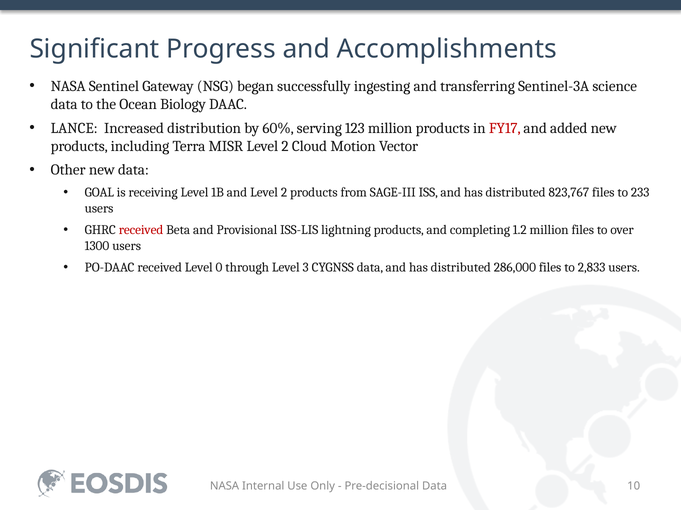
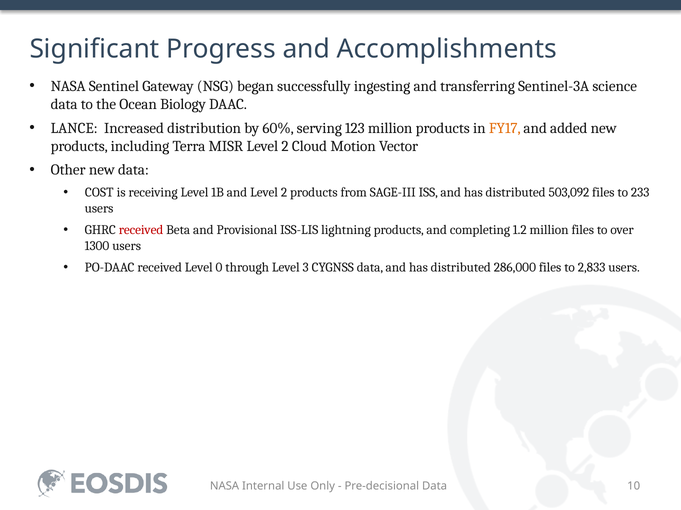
FY17 colour: red -> orange (505, 128)
GOAL: GOAL -> COST (99, 193)
823,767: 823,767 -> 503,092 (569, 193)
